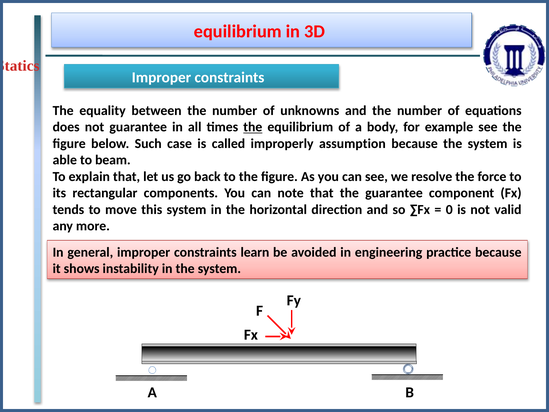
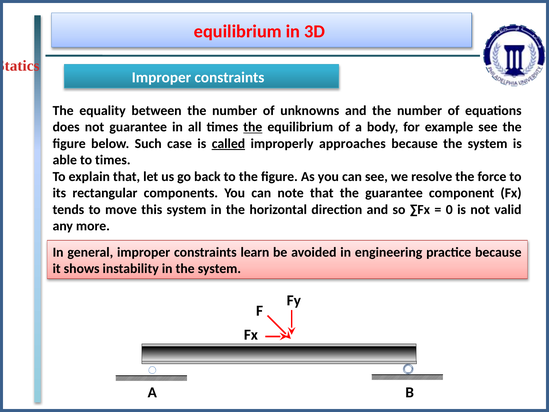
called underline: none -> present (228, 143)
assumption: assumption -> approaches (352, 143)
to beam: beam -> times (113, 160)
